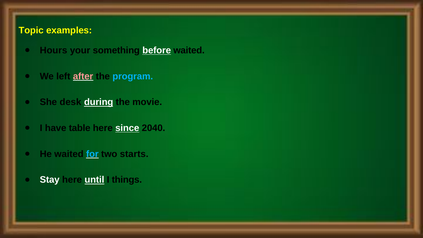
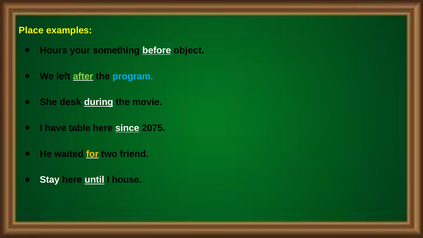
Topic: Topic -> Place (31, 30)
before waited: waited -> object (189, 50)
after colour: pink -> light green (83, 76)
2040: 2040 -> 2075 (154, 128)
for colour: light blue -> yellow (92, 154)
starts: starts -> friend (134, 154)
things: things -> house (127, 180)
